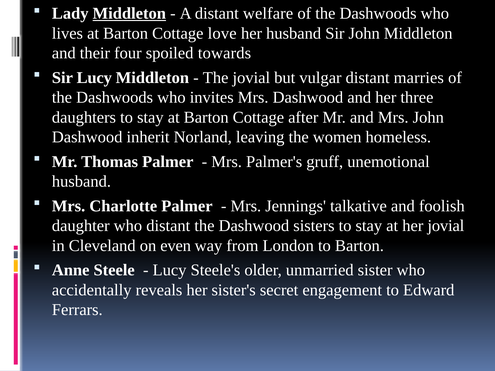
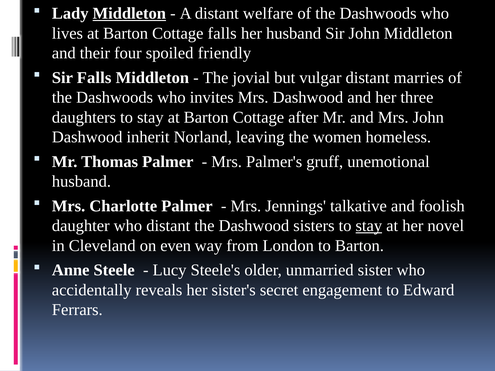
Cottage love: love -> falls (222, 33)
towards: towards -> friendly (224, 53)
Sir Lucy: Lucy -> Falls (94, 78)
stay underline: none -> present (369, 226)
her jovial: jovial -> novel (446, 226)
